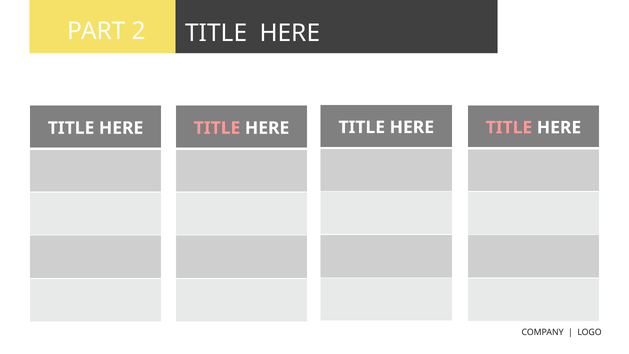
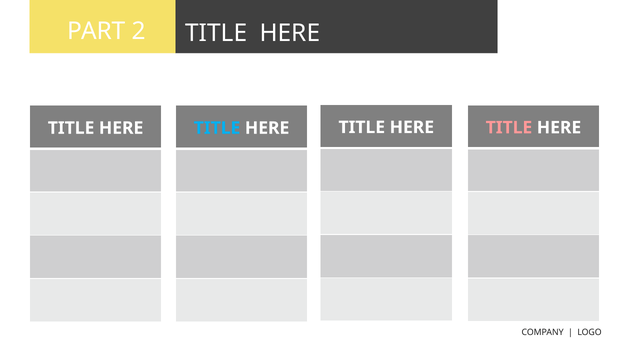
TITLE colour: pink -> light blue (217, 128)
